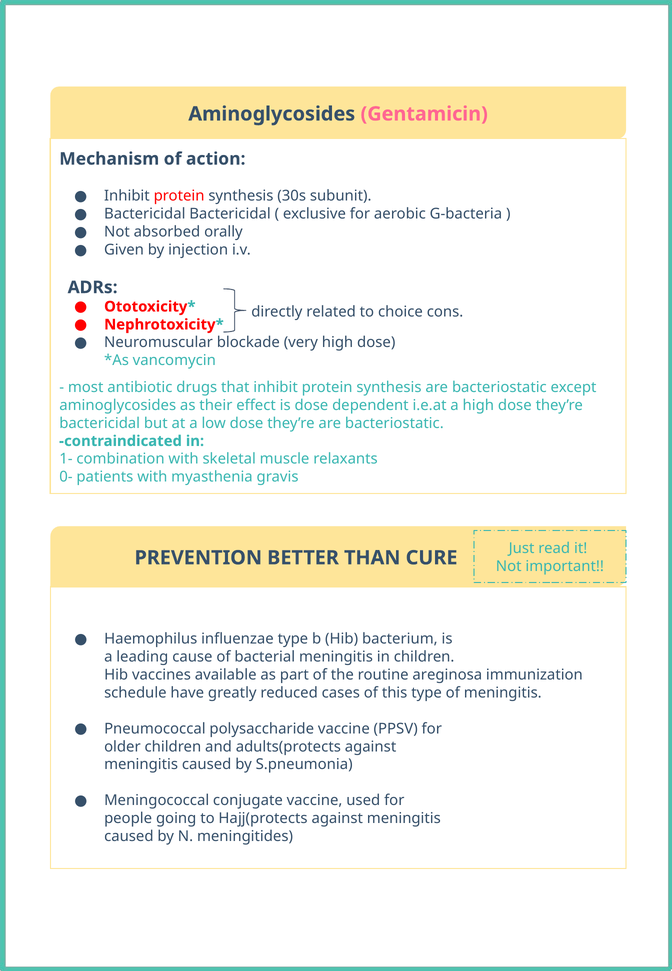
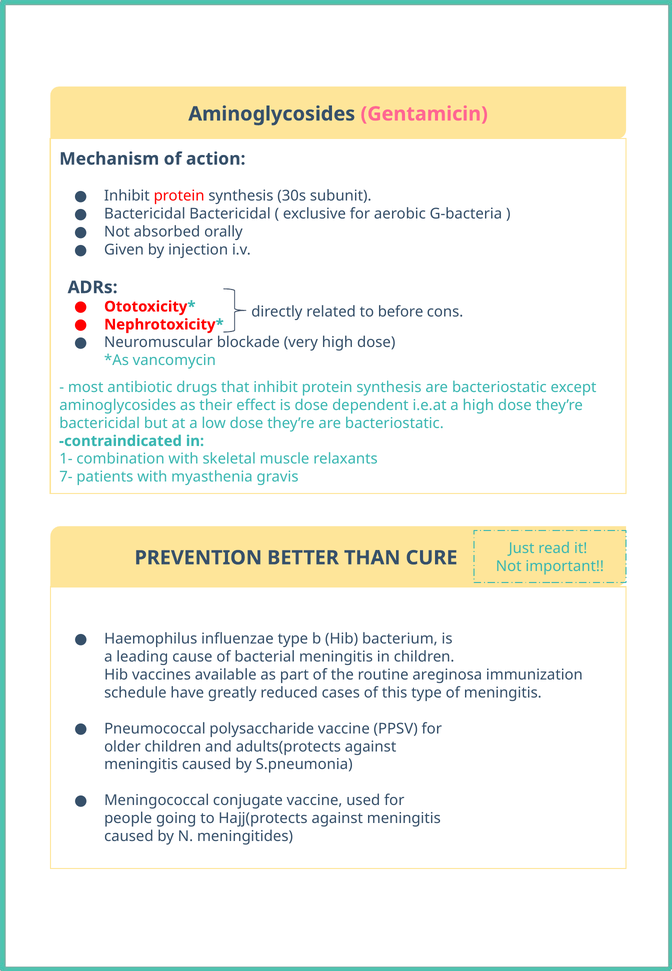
choice: choice -> before (401, 311)
0-: 0- -> 7- (66, 477)
